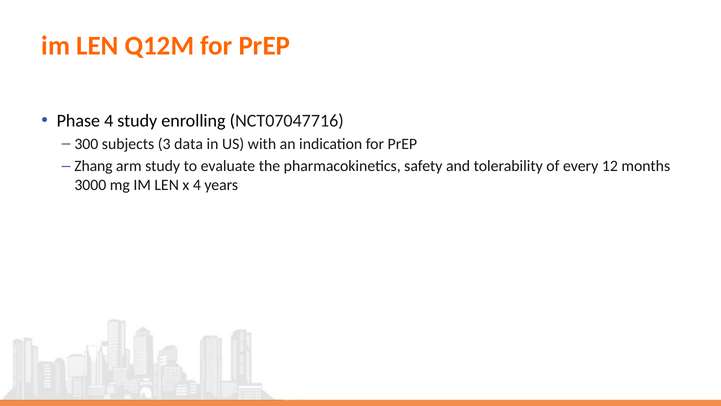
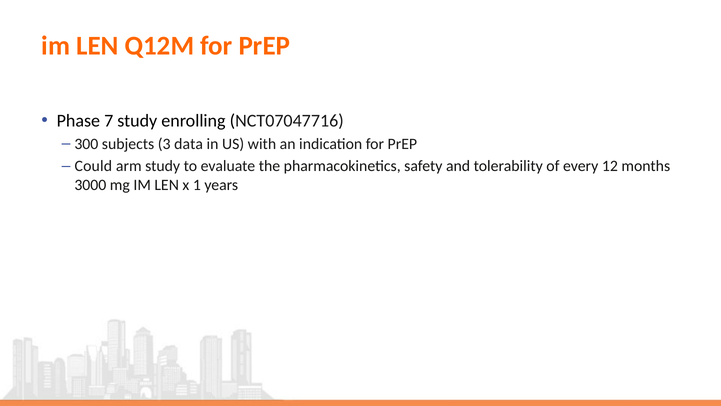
Phase 4: 4 -> 7 (109, 121)
Zhang: Zhang -> Could (93, 166)
x 4: 4 -> 1 (197, 185)
